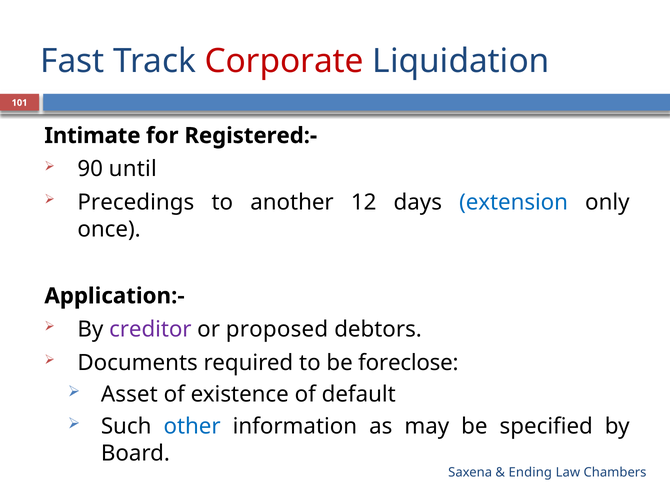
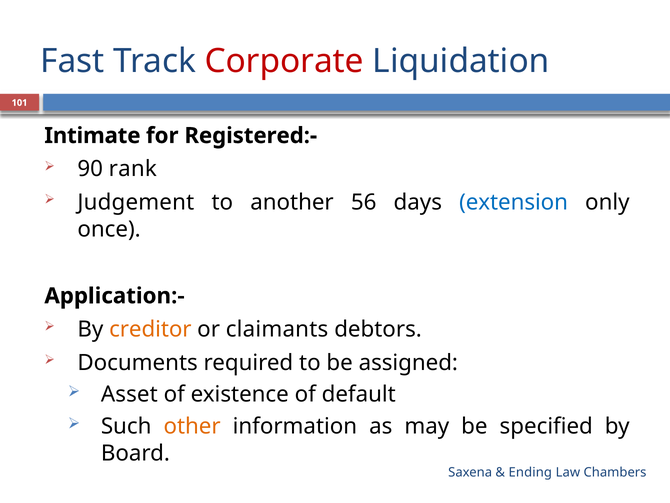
until: until -> rank (133, 169)
Precedings: Precedings -> Judgement (136, 202)
12: 12 -> 56 (364, 202)
creditor colour: purple -> orange (150, 329)
proposed: proposed -> claimants (277, 329)
foreclose: foreclose -> assigned (408, 362)
other colour: blue -> orange (192, 426)
